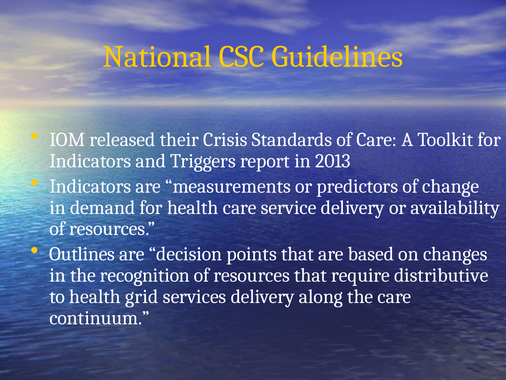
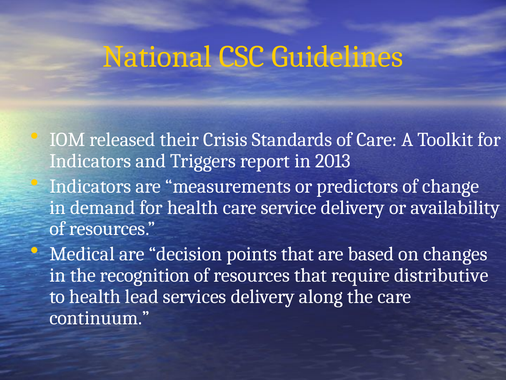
Outlines: Outlines -> Medical (82, 254)
grid: grid -> lead (142, 296)
